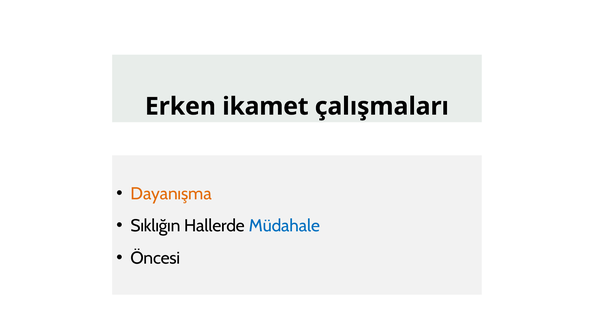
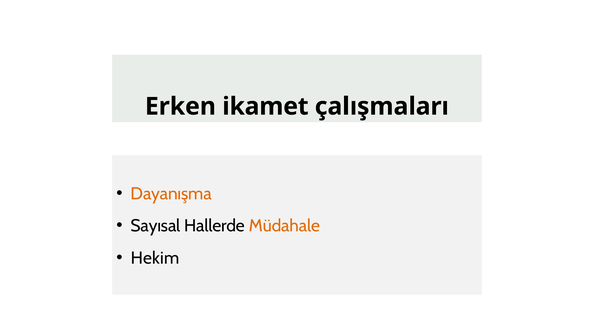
Sıklığın: Sıklığın -> Sayısal (155, 226)
Müdahale colour: blue -> orange (284, 226)
Öncesi: Öncesi -> Hekim (155, 258)
